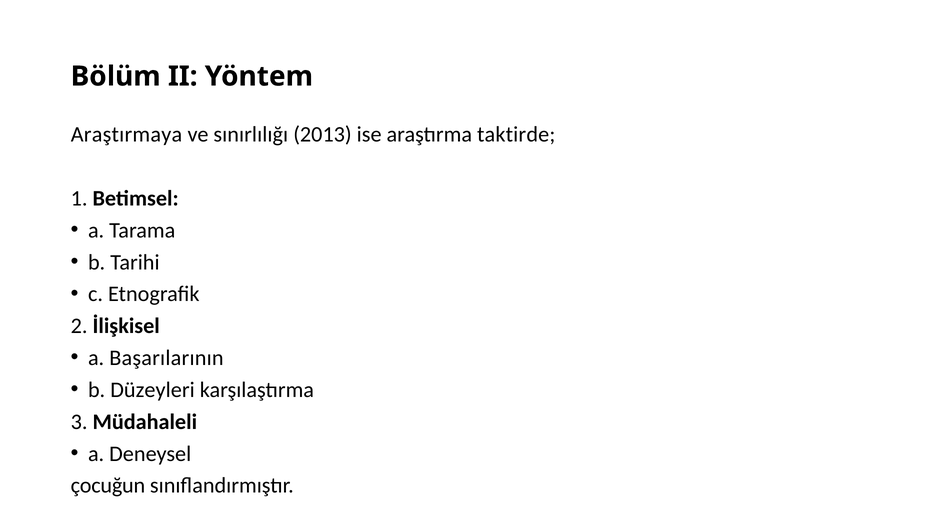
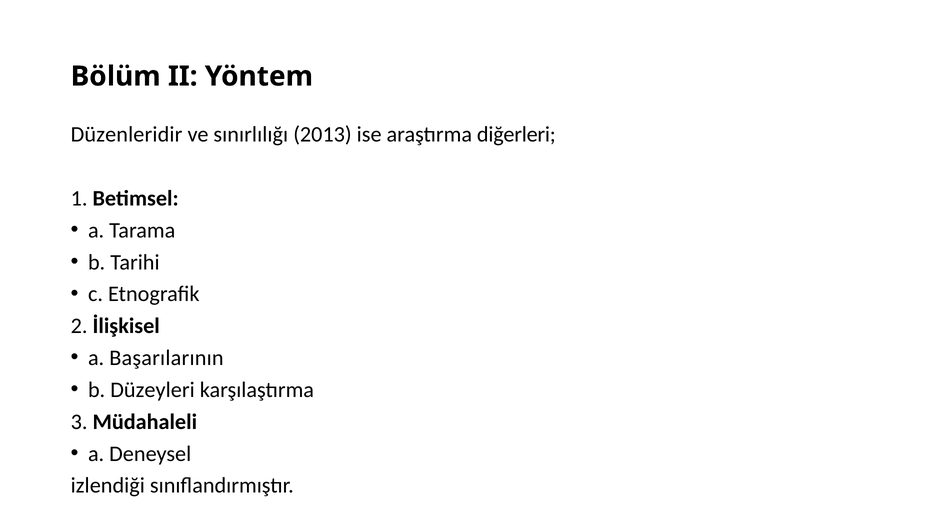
Araştırmaya: Araştırmaya -> Düzenleridir (127, 135)
taktirde: taktirde -> diğerleri (516, 135)
çocuğun: çocuğun -> izlendiği (108, 486)
